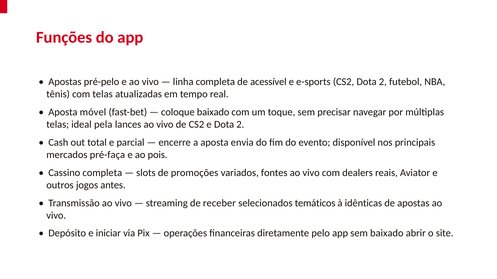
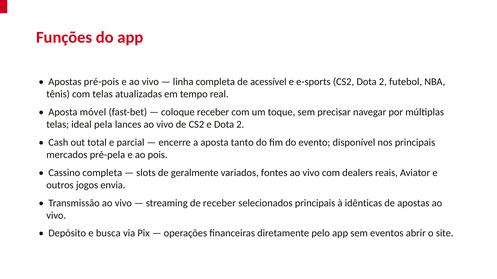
pré-pelo: pré-pelo -> pré-pois (101, 82)
coloque baixado: baixado -> receber (213, 112)
envia: envia -> tanto (242, 143)
pré-faça: pré-faça -> pré-pela (107, 155)
promoções: promoções -> geralmente (195, 173)
antes: antes -> envia (113, 185)
selecionados temáticos: temáticos -> principais (315, 203)
iniciar: iniciar -> busca (108, 234)
sem baixado: baixado -> eventos (387, 234)
